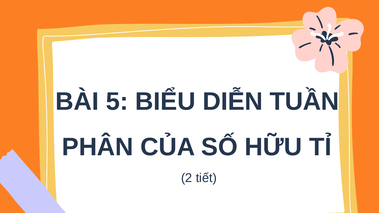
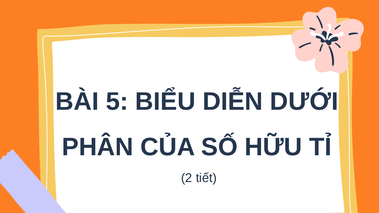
TUẦN: TUẦN -> DƯỚI (304, 102)
